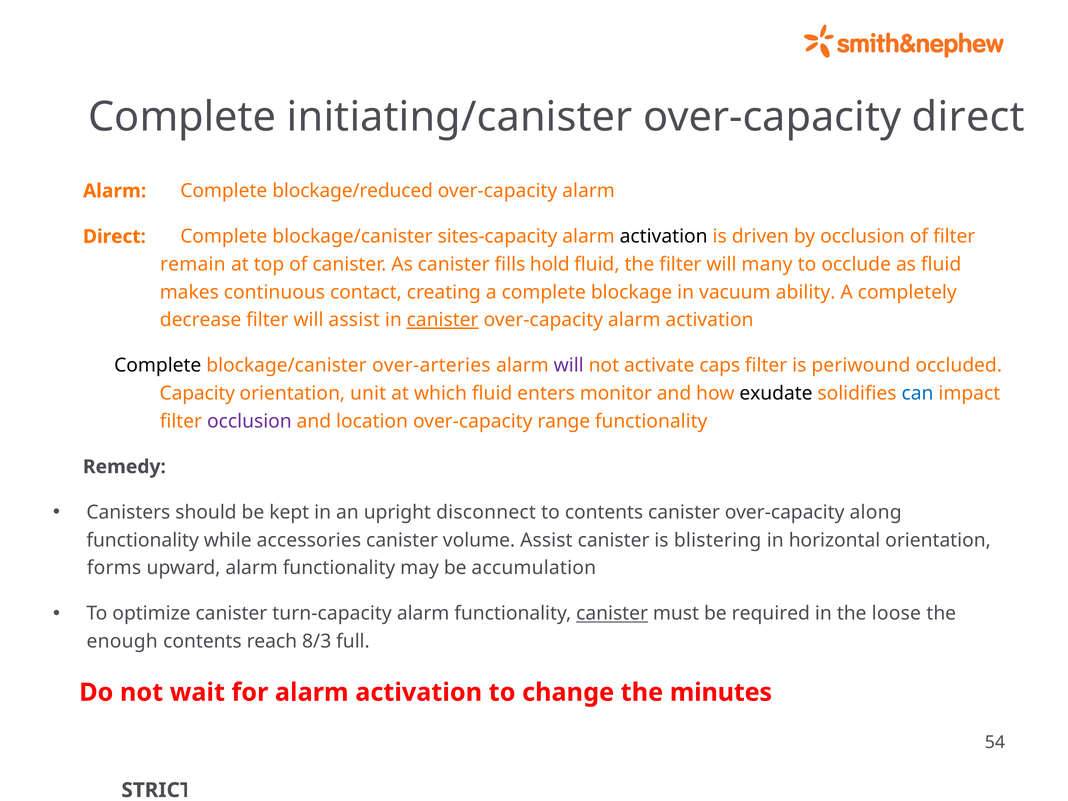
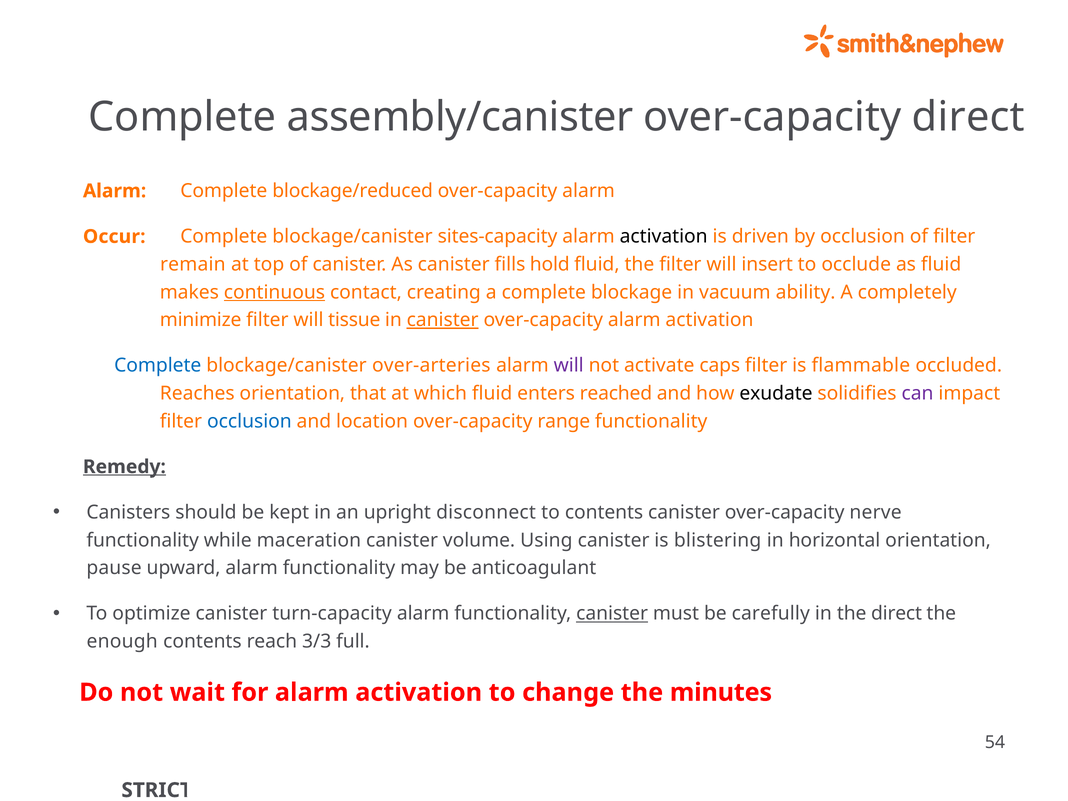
initiating/canister: initiating/canister -> assembly/canister (460, 117)
Direct: Direct -> Occur (114, 237)
many: many -> insert (767, 264)
continuous underline: none -> present (274, 292)
decrease: decrease -> minimize (201, 320)
will assist: assist -> tissue (354, 320)
Complete colour: black -> blue (158, 366)
periwound: periwound -> flammable (861, 366)
Capacity: Capacity -> Reaches (197, 393)
unit: unit -> that (368, 393)
monitor: monitor -> reached (616, 393)
can colour: blue -> purple (918, 393)
occlusion colour: purple -> blue (249, 421)
Remedy underline: none -> present (124, 467)
along: along -> nerve (876, 512)
accessories: accessories -> maceration (309, 540)
volume Assist: Assist -> Using (546, 540)
forms: forms -> pause (114, 568)
accumulation: accumulation -> anticoagulant (534, 568)
required: required -> carefully (771, 614)
the loose: loose -> direct (897, 614)
8/3: 8/3 -> 3/3 (317, 641)
